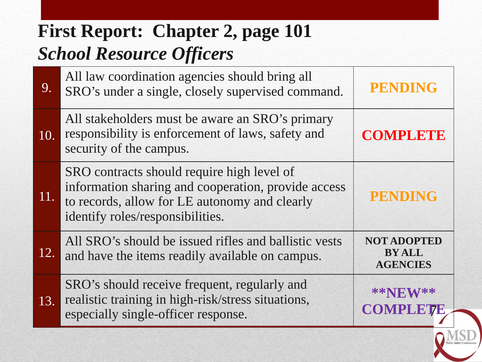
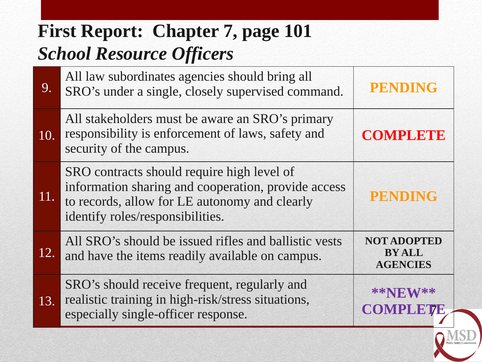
Chapter 2: 2 -> 7 (231, 31)
coordination: coordination -> subordinates (142, 76)
